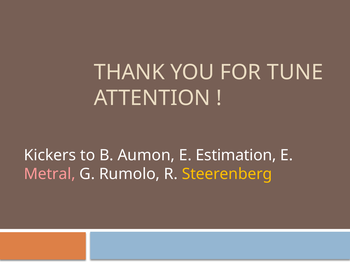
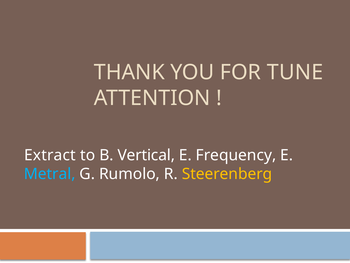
Kickers: Kickers -> Extract (50, 155)
Aumon: Aumon -> Vertical (146, 155)
Estimation: Estimation -> Frequency (236, 155)
Metral colour: pink -> light blue (50, 174)
